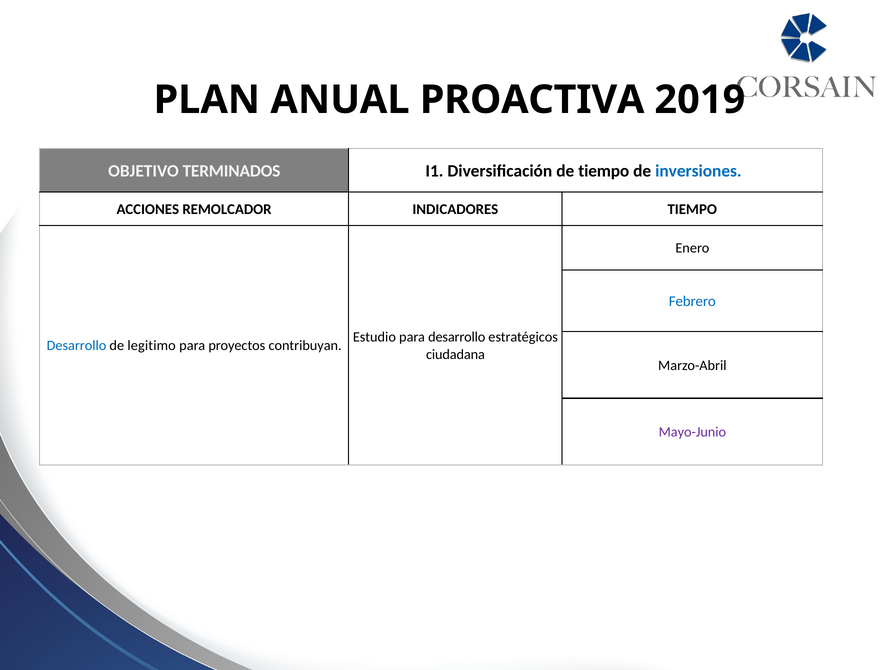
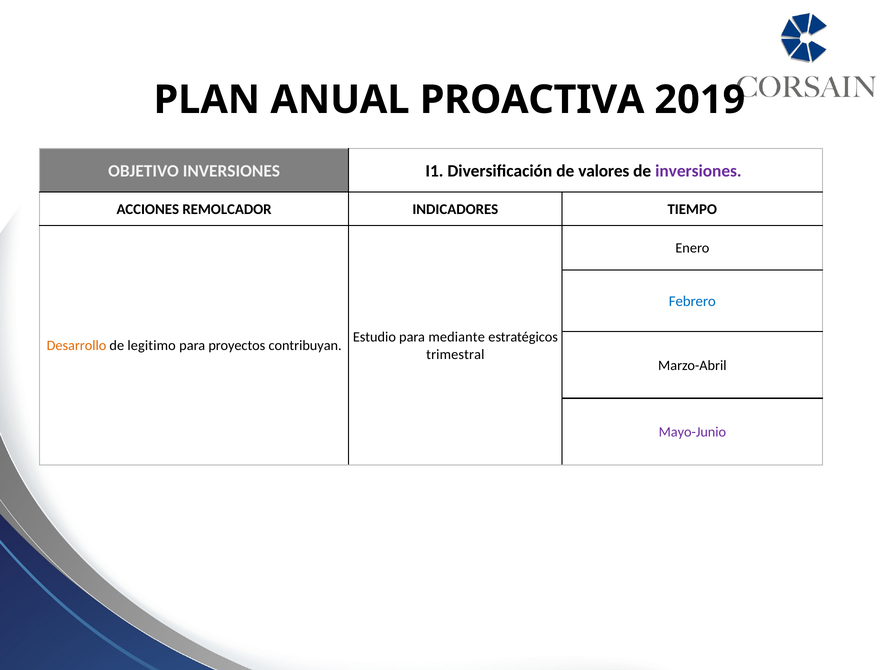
OBJETIVO TERMINADOS: TERMINADOS -> INVERSIONES (231, 171)
de tiempo: tiempo -> valores (604, 171)
inversiones colour: blue -> purple (698, 171)
para desarrollo: desarrollo -> mediante (457, 337)
Desarrollo colour: blue -> orange (77, 346)
ciudadana: ciudadana -> trimestral (455, 354)
